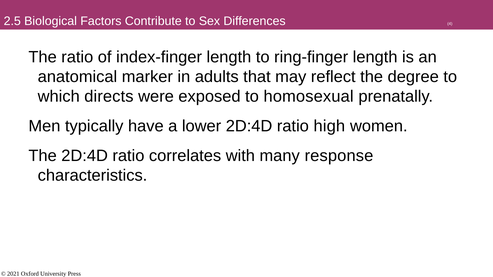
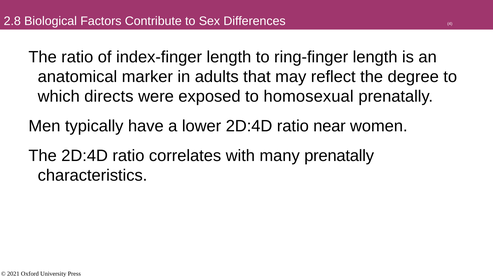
2.5: 2.5 -> 2.8 (12, 21)
high: high -> near (330, 126)
many response: response -> prenatally (339, 156)
